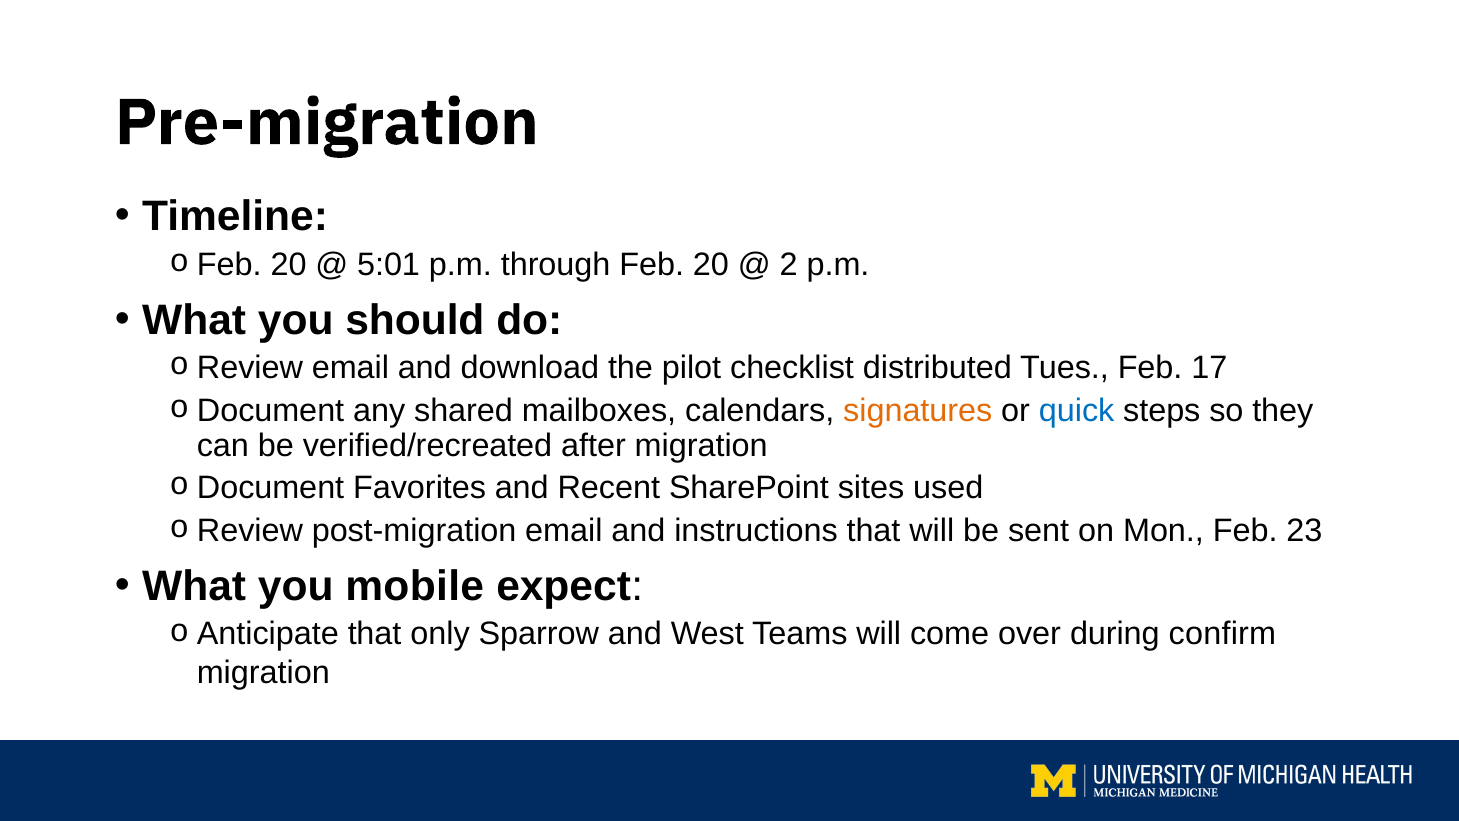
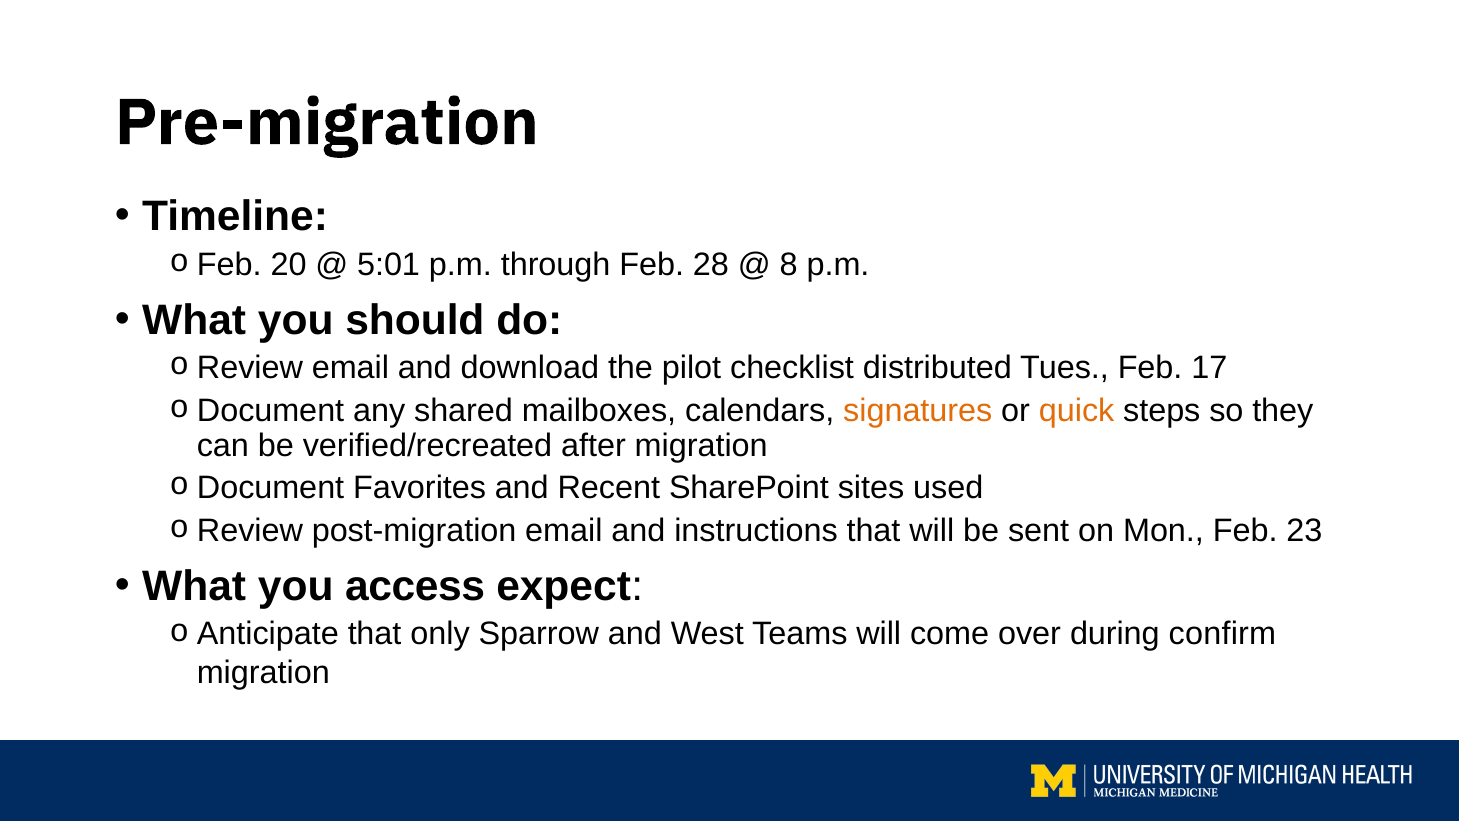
Feb 20: 20 -> 28 (711, 264)
2: 2 -> 8 (789, 264)
quick colour: blue -> orange (1077, 410)
mobile: mobile -> access (415, 586)
